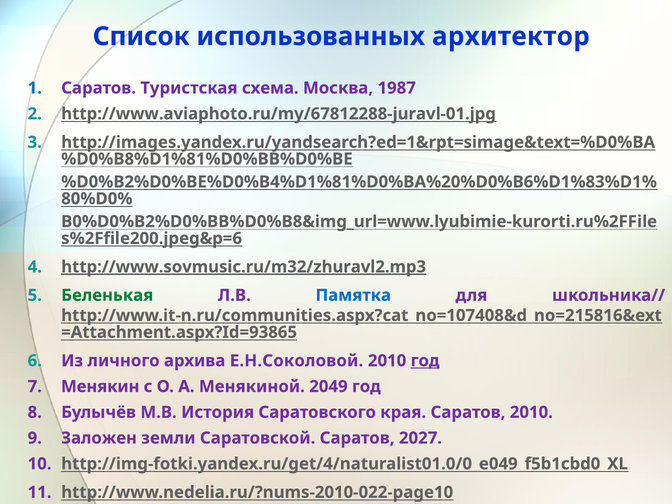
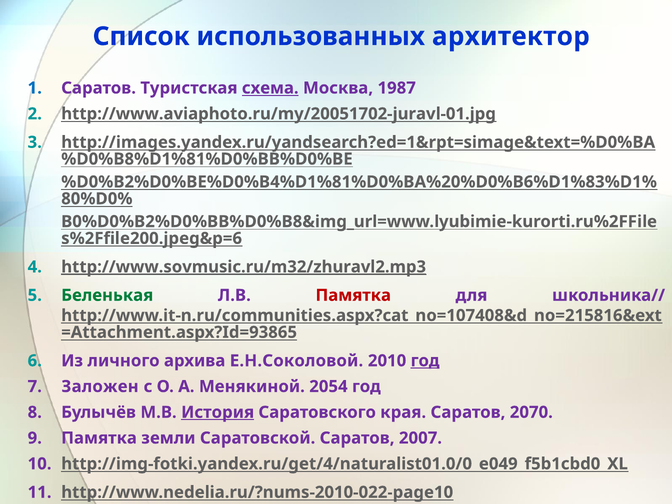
схема underline: none -> present (270, 88)
http://www.aviaphoto.ru/my/67812288-juravl-01.jpg: http://www.aviaphoto.ru/my/67812288-juravl-01.jpg -> http://www.aviaphoto.ru/my/20051702-juravl-01.jpg (279, 114)
Памятка colour: blue -> red (353, 295)
Менякин: Менякин -> Заложен (100, 387)
2049: 2049 -> 2054 (328, 387)
История underline: none -> present (218, 412)
Саратов 2010: 2010 -> 2070 (531, 412)
Заложен: Заложен -> Памятка (99, 438)
2027: 2027 -> 2007 (420, 438)
